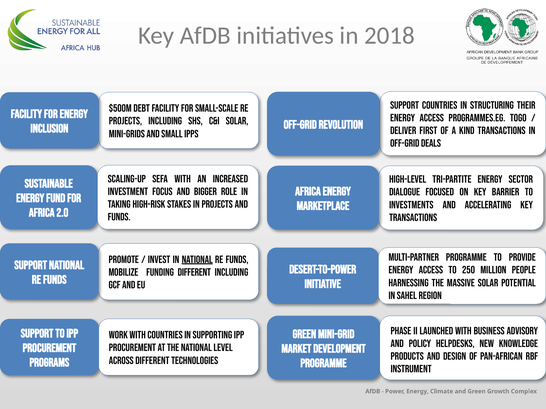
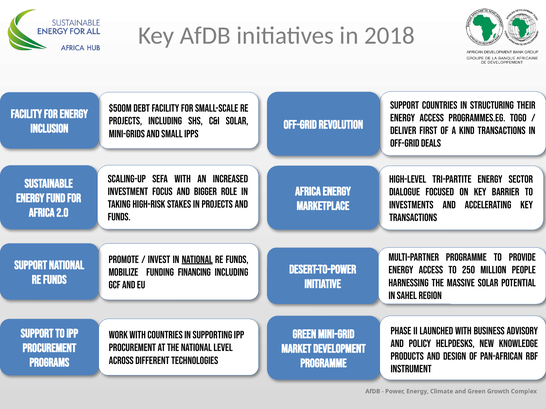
funding different: different -> financing (194, 273)
